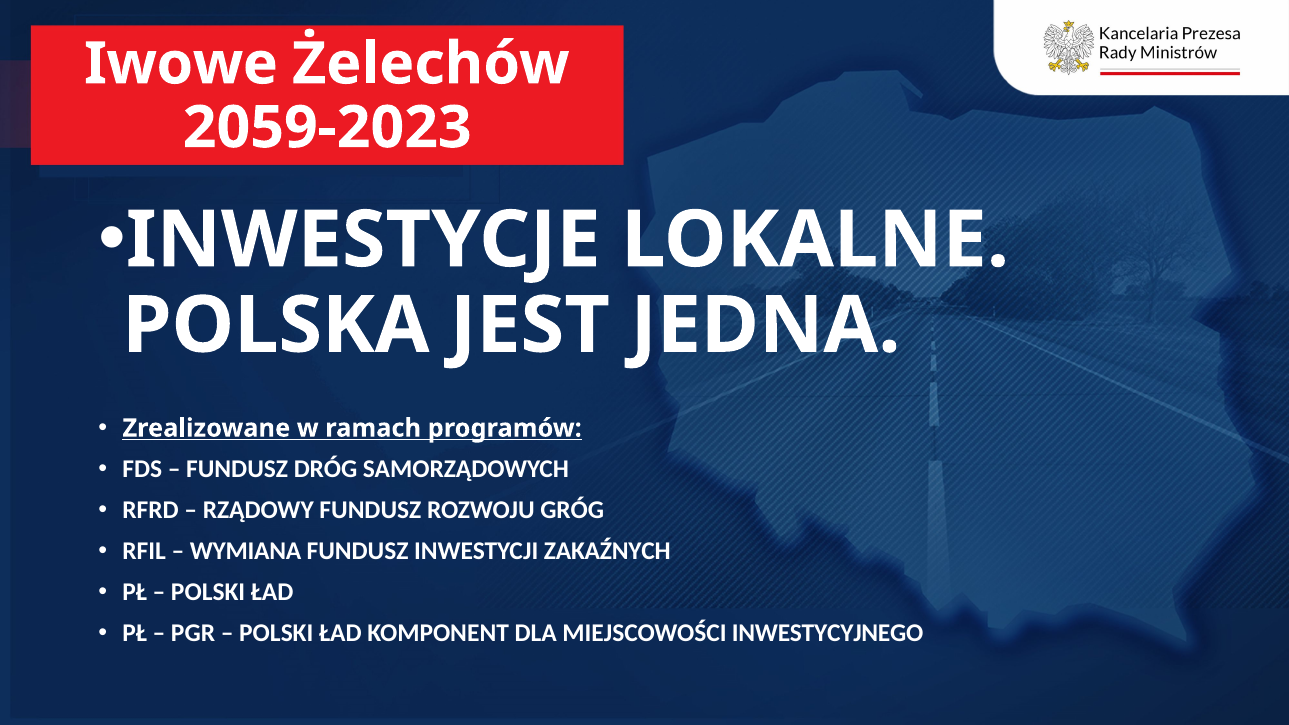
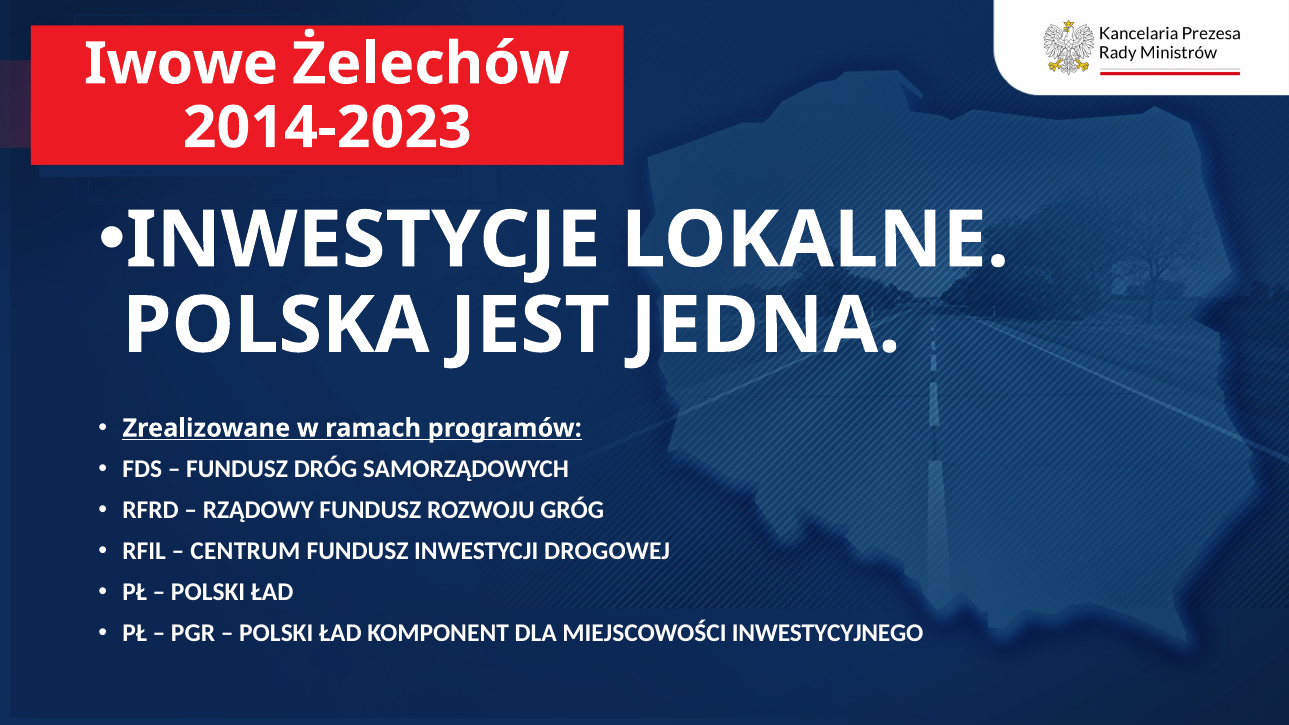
2059-2023: 2059-2023 -> 2014-2023 (327, 128)
WYMIANA: WYMIANA -> CENTRUM (245, 551)
ZAKAŹNYCH: ZAKAŹNYCH -> DROGOWEJ (607, 551)
